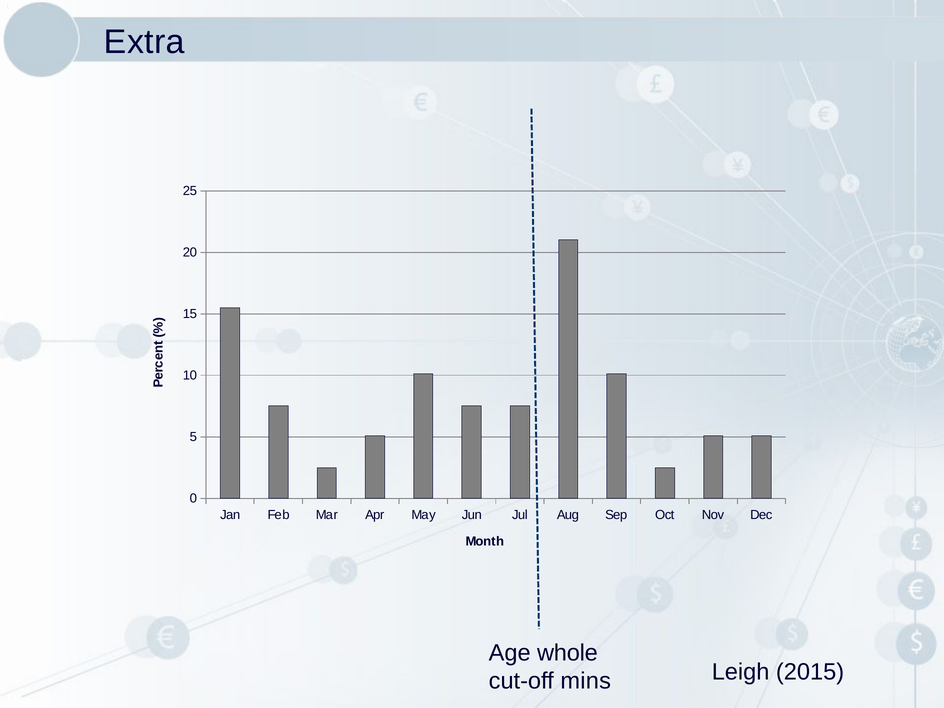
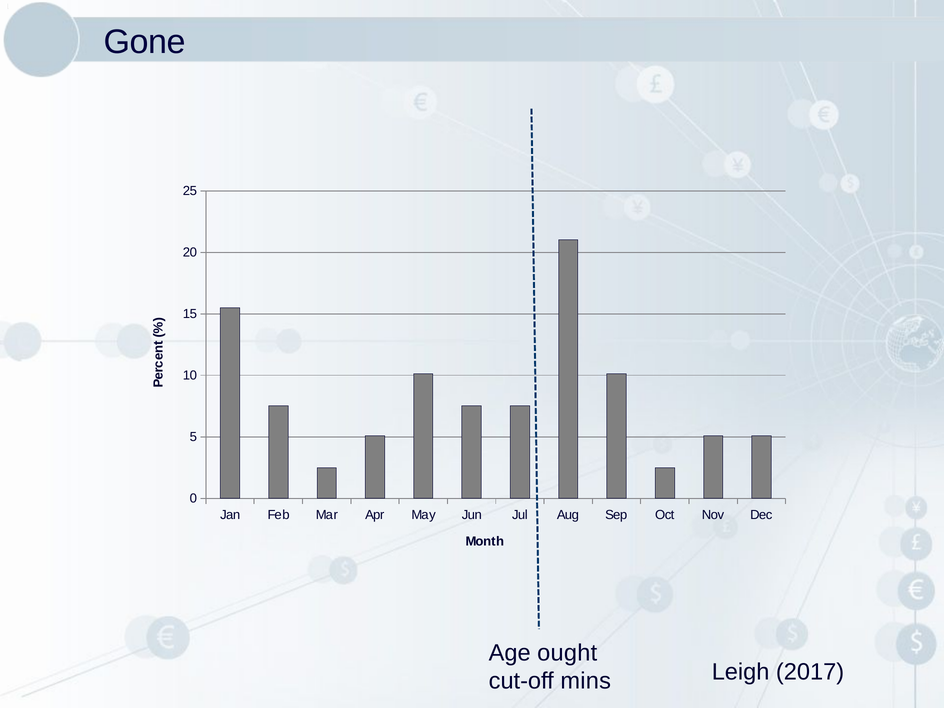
Extra: Extra -> Gone (145, 42)
whole: whole -> ought (567, 653)
2015: 2015 -> 2017 (810, 672)
